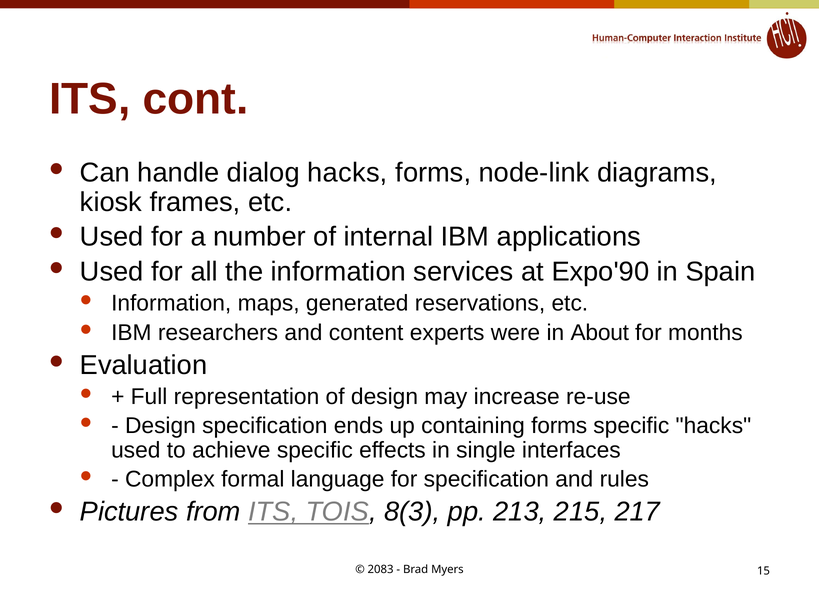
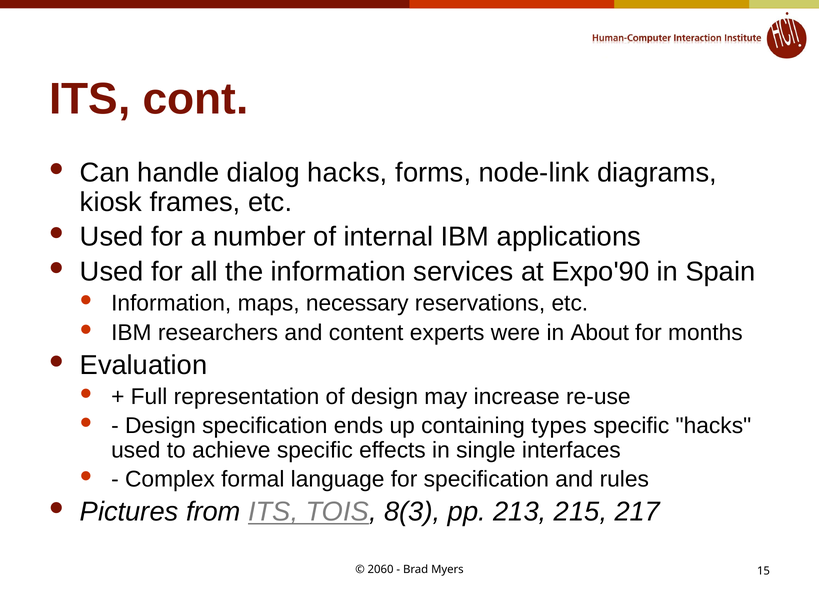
generated: generated -> necessary (357, 304)
containing forms: forms -> types (559, 426)
2083: 2083 -> 2060 (381, 570)
